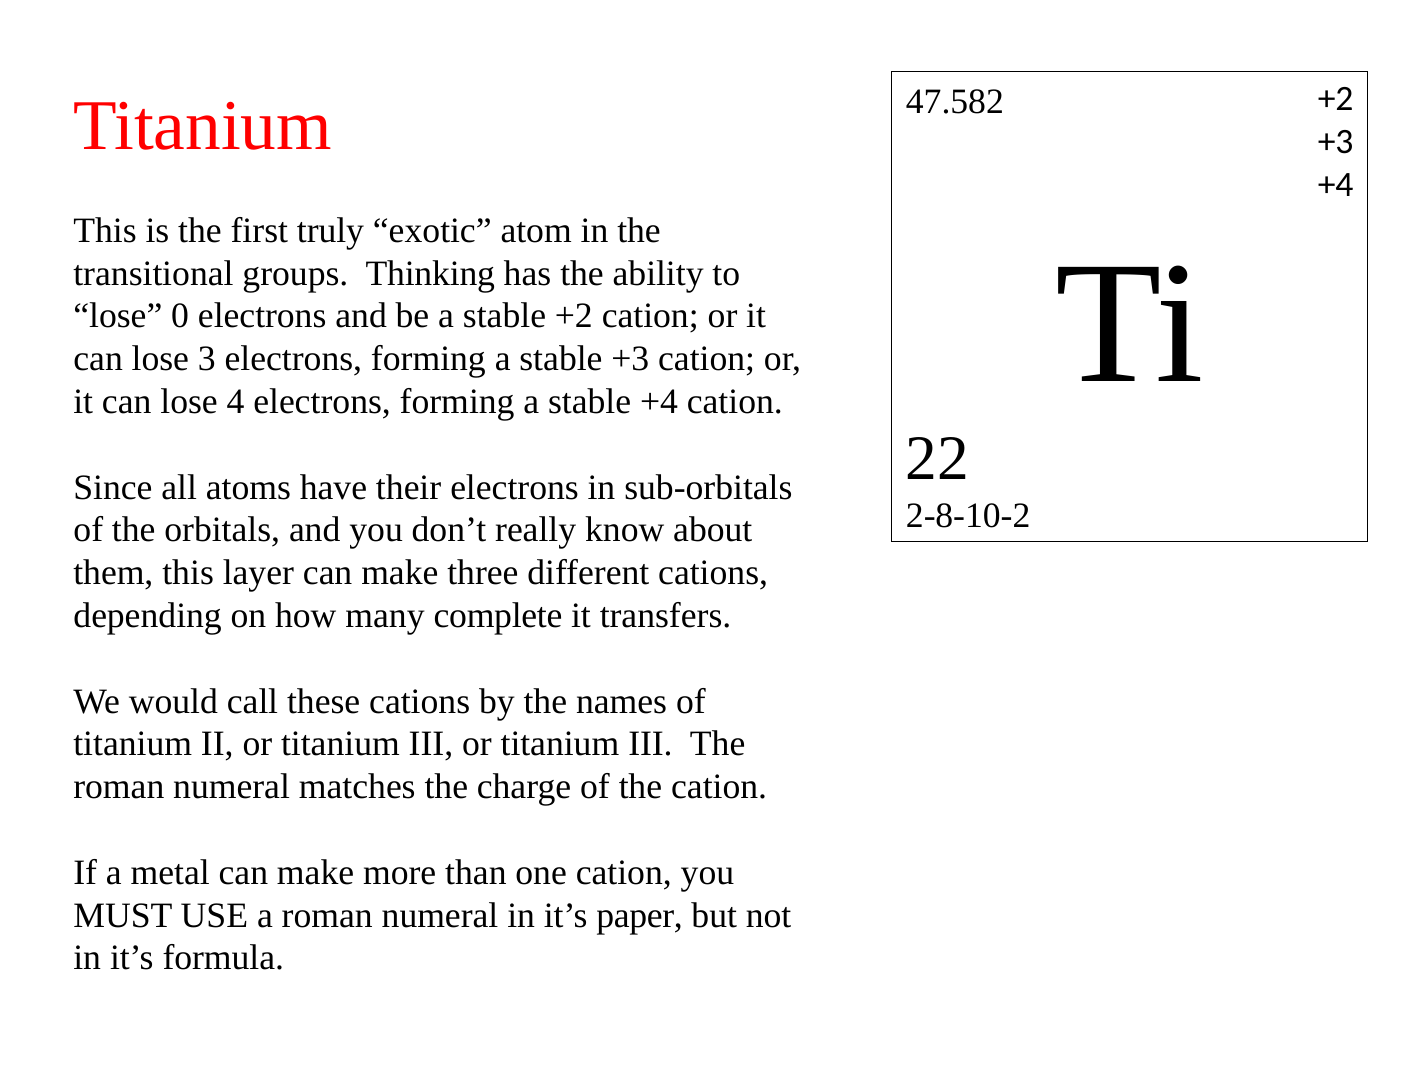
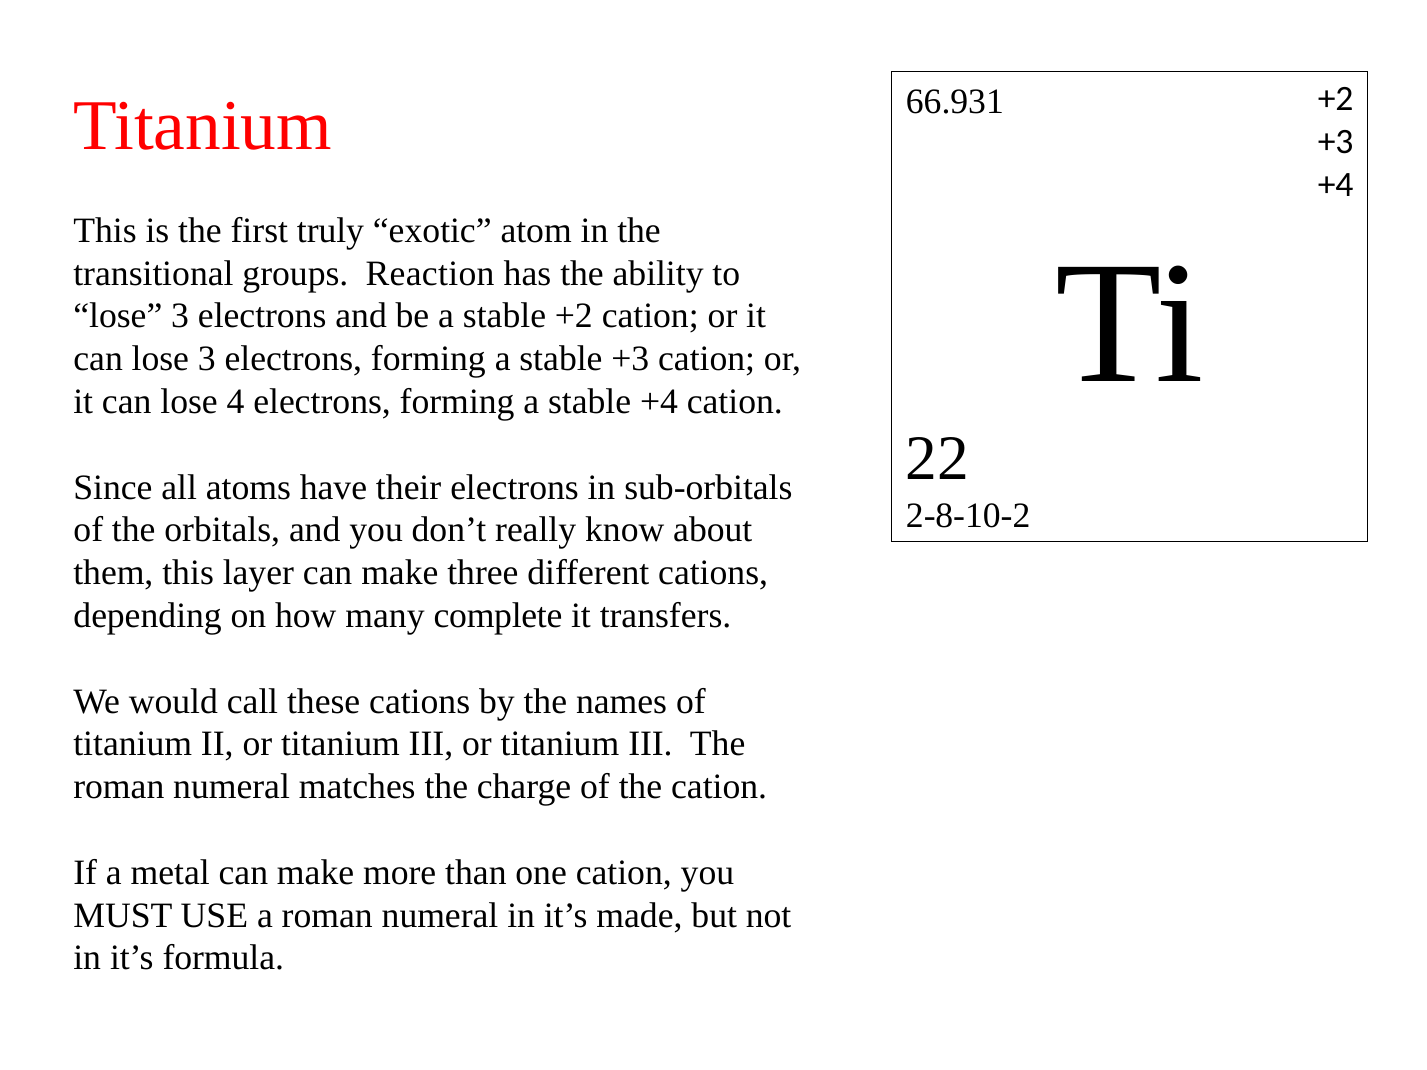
47.582: 47.582 -> 66.931 (955, 102)
Thinking: Thinking -> Reaction (430, 273)
0: 0 -> 3 (180, 316)
paper: paper -> made (640, 916)
